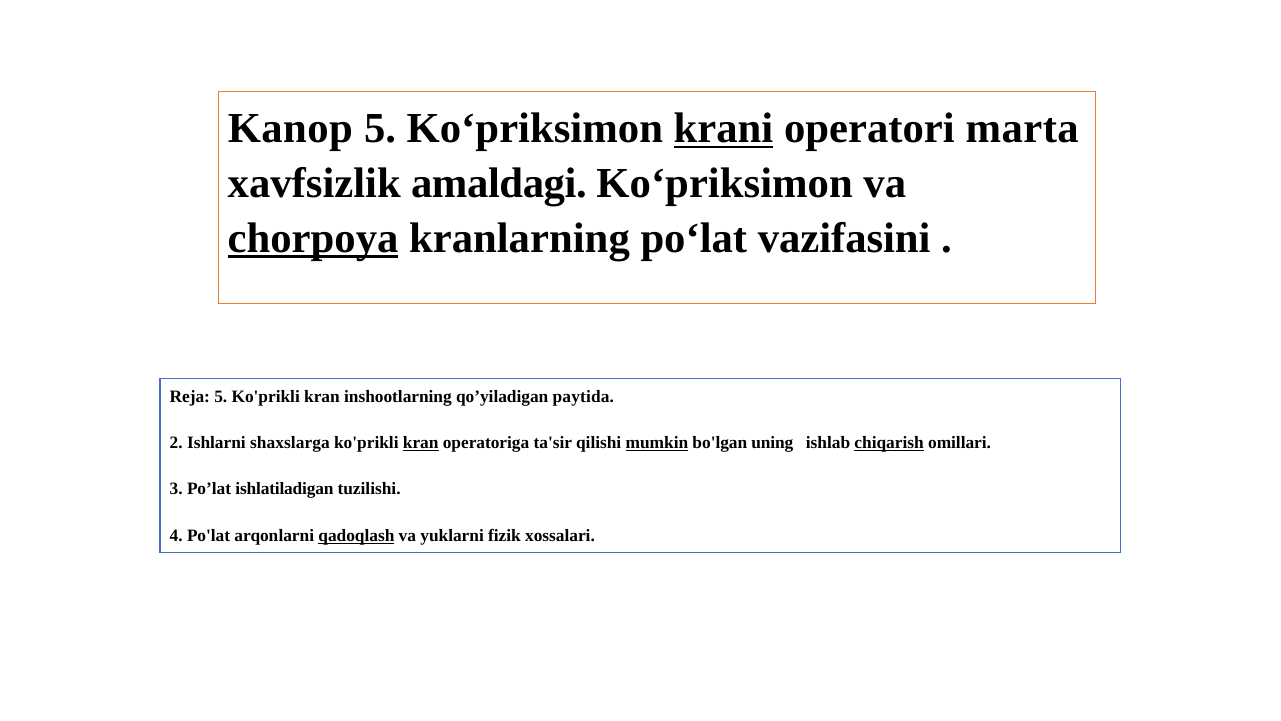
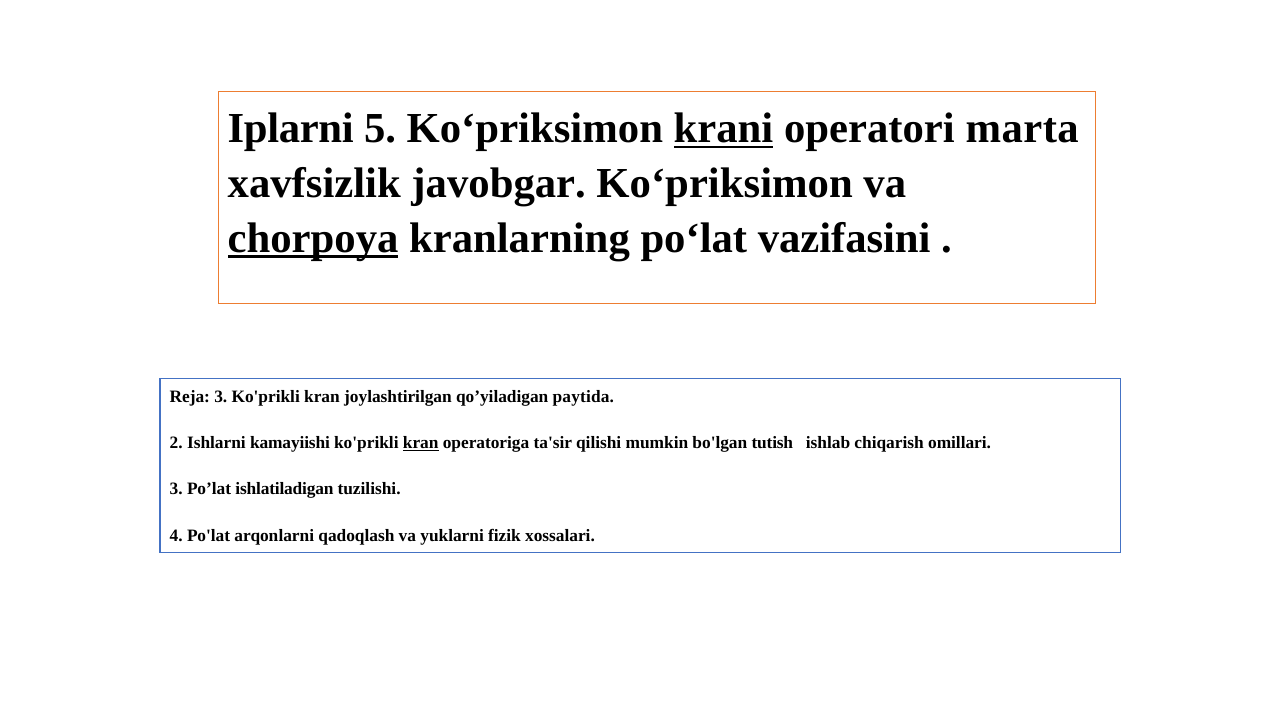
Kanop: Kanop -> Iplarni (291, 128)
amaldagi: amaldagi -> javobgar (499, 183)
Reja 5: 5 -> 3 (221, 396)
inshootlarning: inshootlarning -> joylashtirilgan (398, 396)
shaxslarga: shaxslarga -> kamayiishi (290, 443)
mumkin underline: present -> none (657, 443)
uning: uning -> tutish (772, 443)
chiqarish underline: present -> none (889, 443)
qadoqlash underline: present -> none (356, 535)
